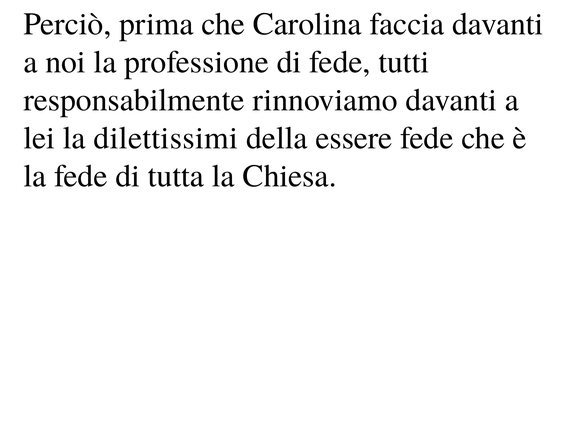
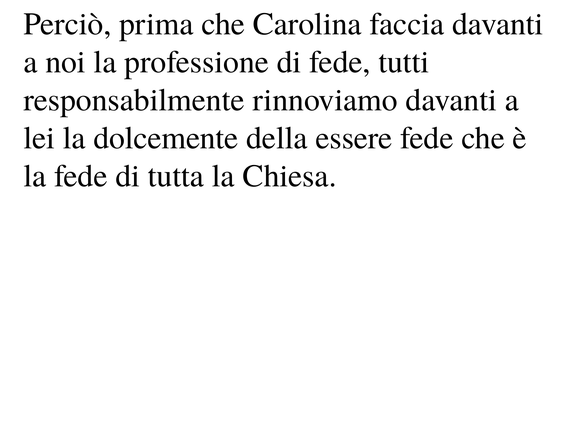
dilettissimi: dilettissimi -> dolcemente (166, 138)
